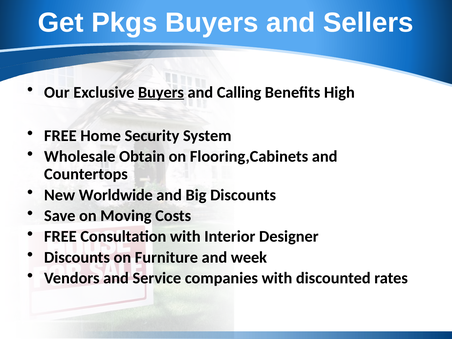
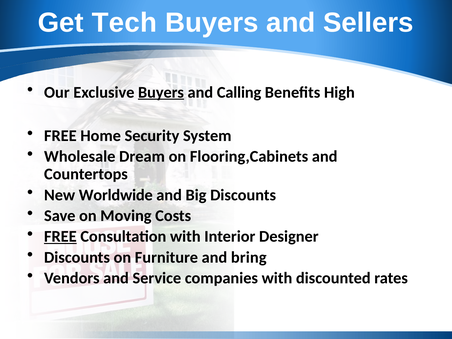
Pkgs: Pkgs -> Tech (124, 23)
Obtain: Obtain -> Dream (142, 157)
FREE underline: none -> present (60, 237)
week: week -> bring (249, 257)
